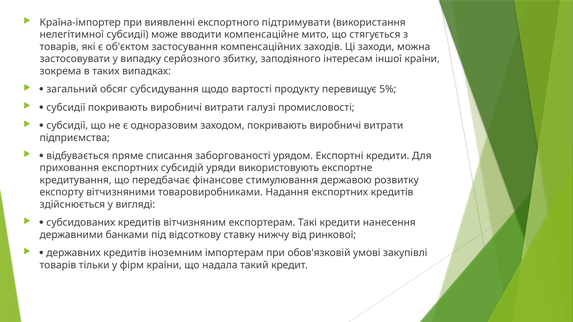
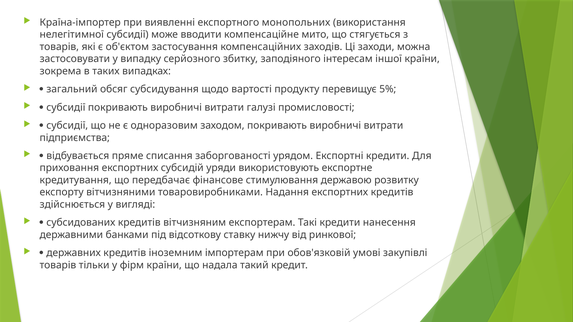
підтримувати: підтримувати -> монопольних (296, 22)
